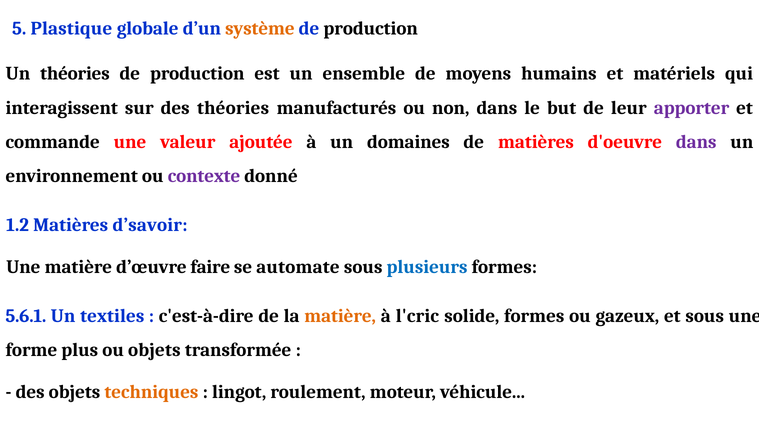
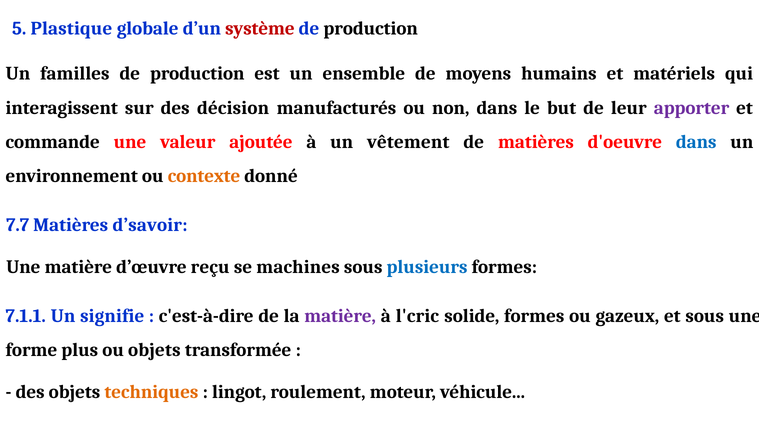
système colour: orange -> red (260, 29)
Un théories: théories -> familles (75, 74)
des théories: théories -> décision (233, 108)
domaines: domaines -> vêtement (408, 142)
dans colour: purple -> blue (696, 142)
contexte colour: purple -> orange (204, 176)
1.2: 1.2 -> 7.7 (18, 225)
faire: faire -> reçu (210, 267)
automate: automate -> machines (298, 267)
5.6.1: 5.6.1 -> 7.1.1 (26, 316)
textiles: textiles -> signifie (112, 316)
matière colour: orange -> purple (340, 316)
